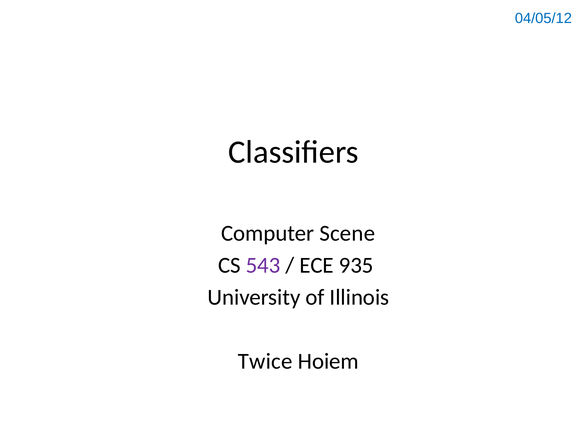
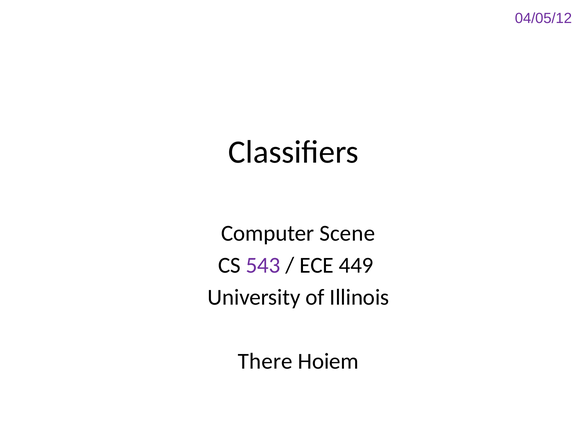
04/05/12 colour: blue -> purple (543, 18)
935: 935 -> 449 (356, 265)
Twice: Twice -> There (265, 361)
